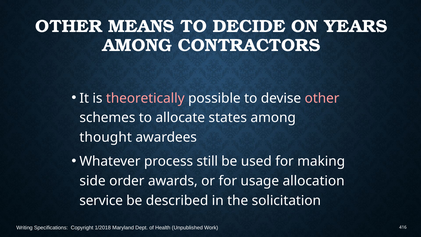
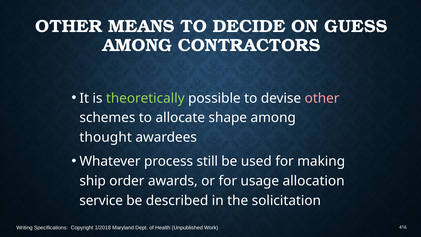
YEARS: YEARS -> GUESS (356, 26)
theoretically colour: pink -> light green (145, 98)
states: states -> shape (228, 118)
side: side -> ship (93, 181)
